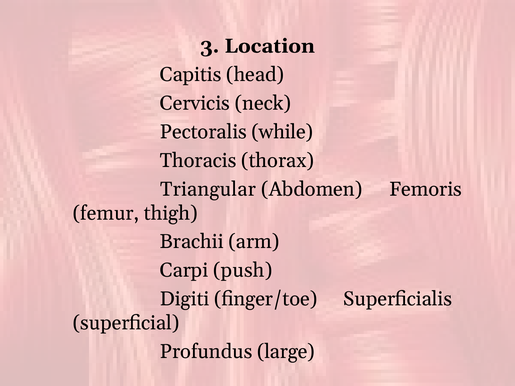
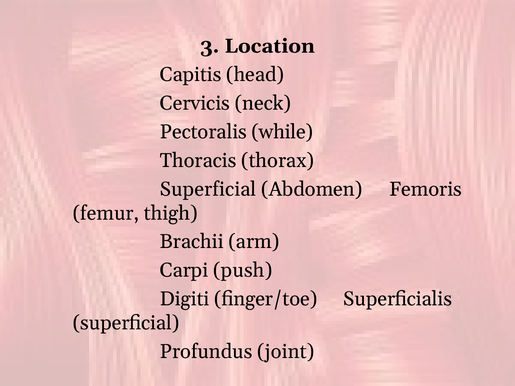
Triangular: Triangular -> Superficial (208, 189)
large: large -> joint (286, 352)
